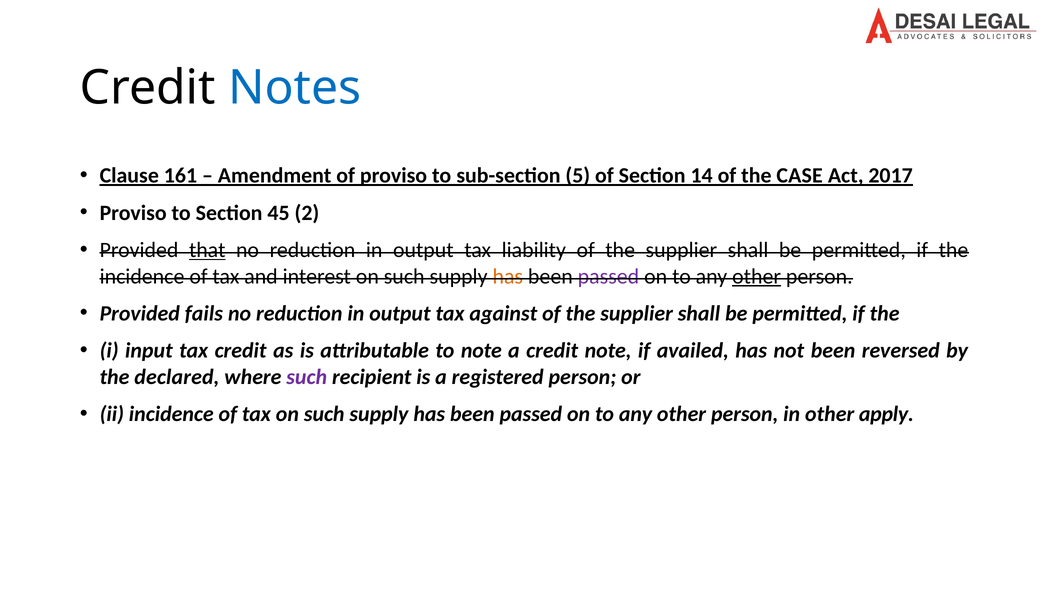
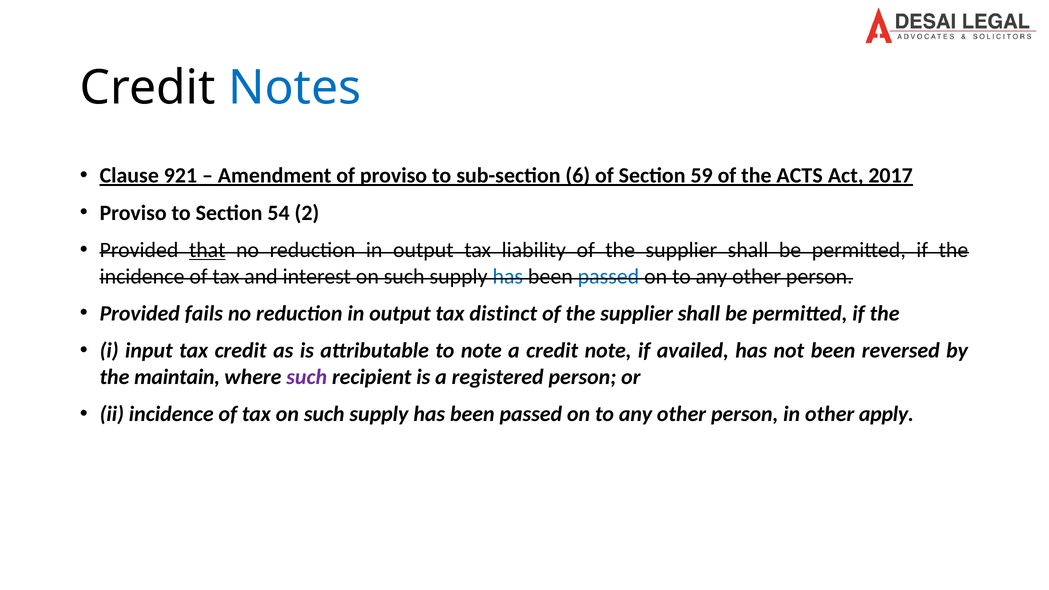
161: 161 -> 921 (180, 176)
5: 5 -> 6 (578, 176)
14: 14 -> 59 (702, 176)
CASE: CASE -> ACTS (800, 176)
45: 45 -> 54 (279, 213)
has colour: orange -> blue (508, 276)
passed colour: purple -> blue (608, 276)
other underline: present -> none (757, 276)
against: against -> distinct (503, 314)
declared: declared -> maintain (177, 377)
